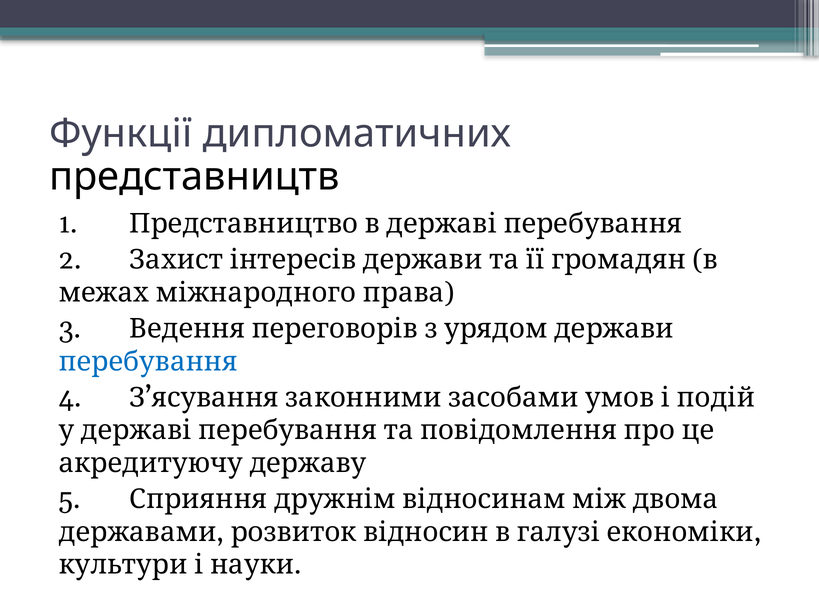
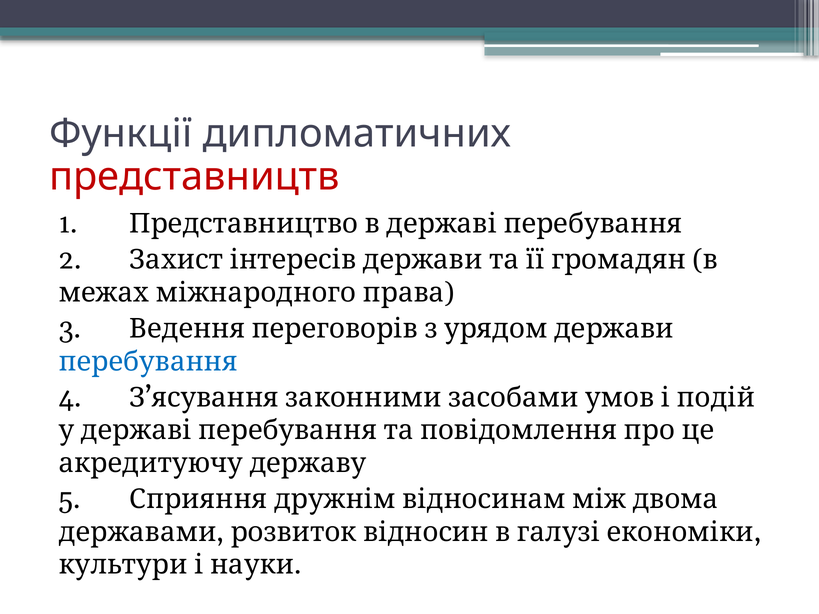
представництв colour: black -> red (194, 177)
